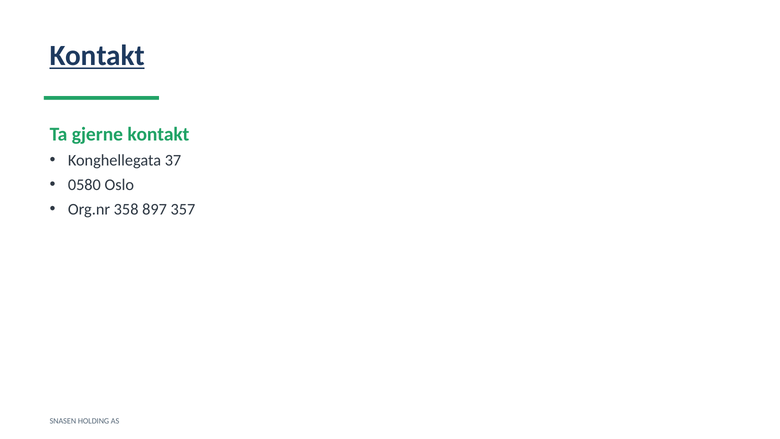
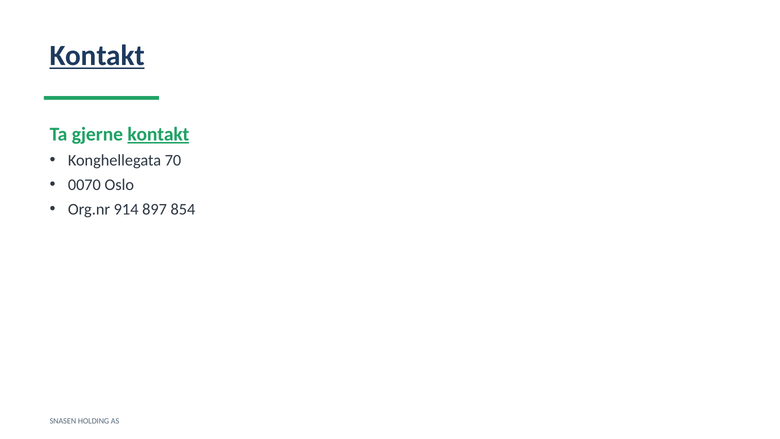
kontakt underline: none -> present (158, 134)
37: 37 -> 70 (173, 160)
0580: 0580 -> 0070 (84, 185)
358: 358 -> 914 (126, 209)
357: 357 -> 854 (183, 209)
